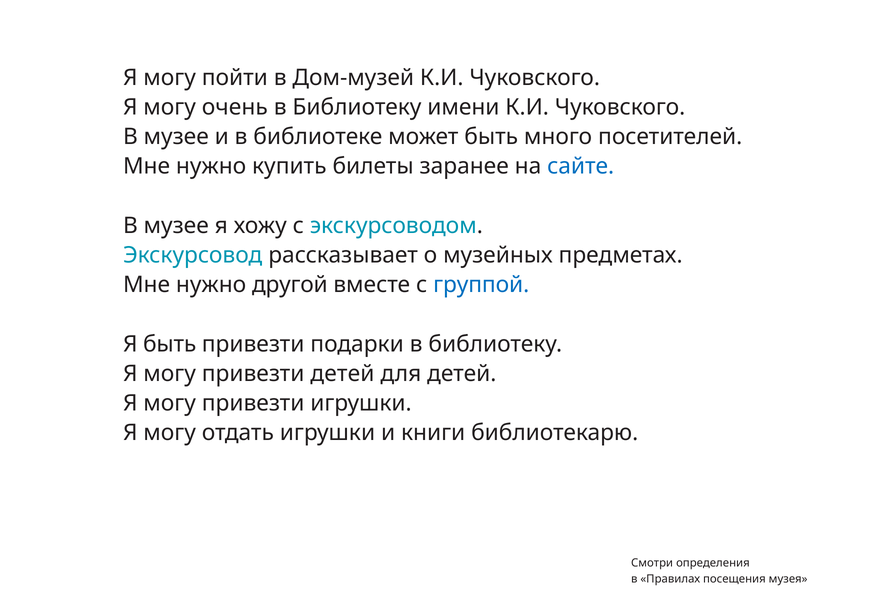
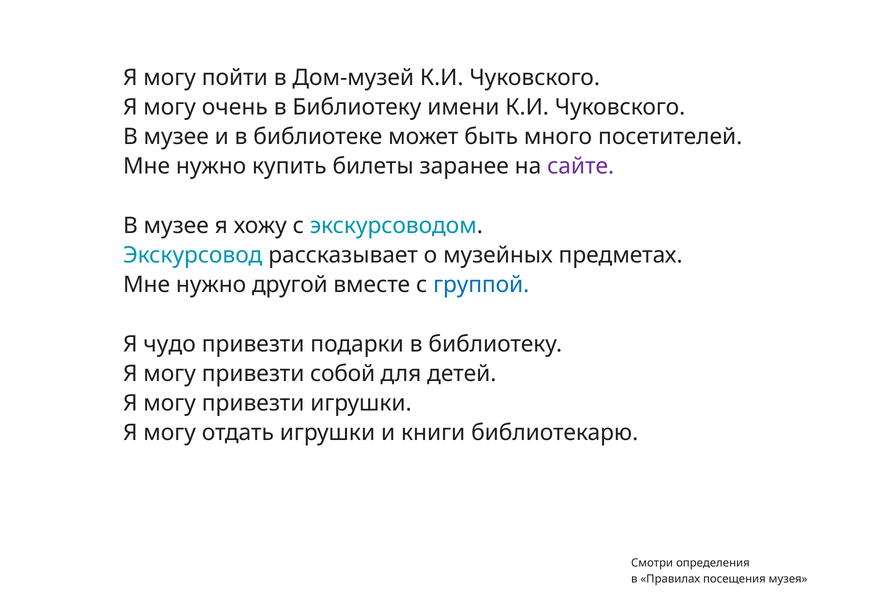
сайте colour: blue -> purple (581, 167)
Я быть: быть -> чудо (170, 344)
привезти детей: детей -> собой (343, 374)
